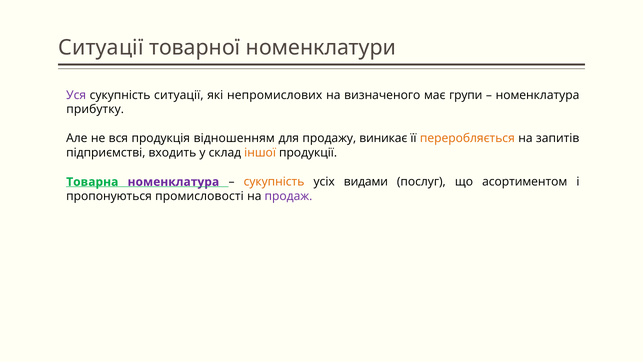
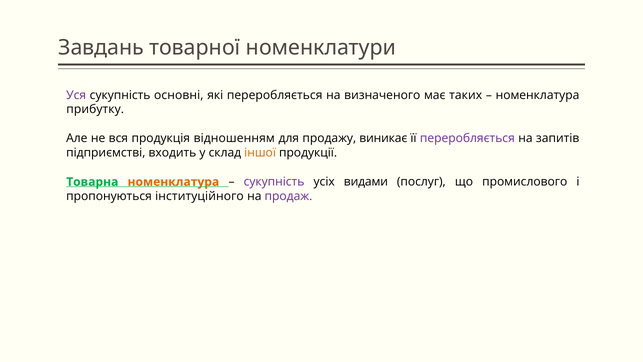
Ситуації: Ситуації -> Завдань (101, 48)
сукупність ситуації: ситуації -> основні (179, 95)
які непромислових: непромислових -> переробляється (275, 95)
групи: групи -> таких (466, 95)
переробляється colour: orange -> purple (467, 138)
номенклатура colour: purple -> orange (173, 182)
сукупність colour: orange -> purple (274, 182)
асортиментом: асортиментом -> промислового (525, 182)
промисловості: промисловості -> інституційного (199, 196)
